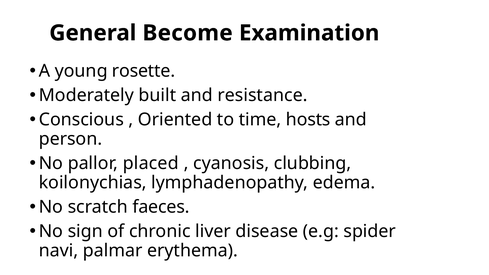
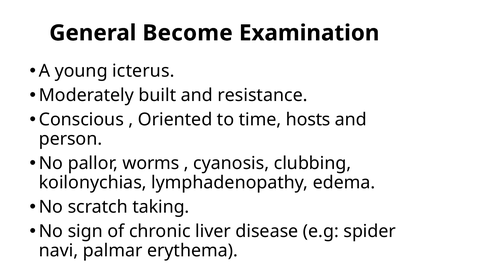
rosette: rosette -> icterus (143, 71)
placed: placed -> worms (151, 163)
faeces: faeces -> taking (161, 207)
